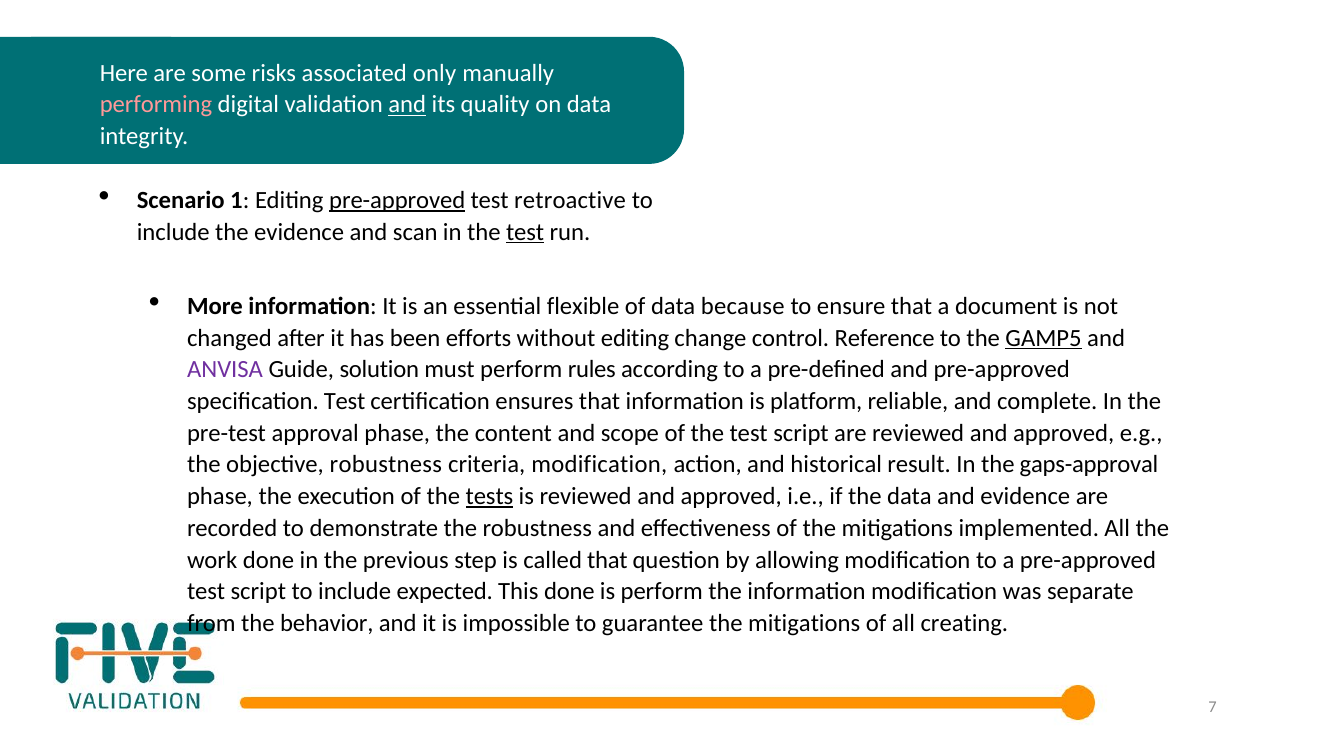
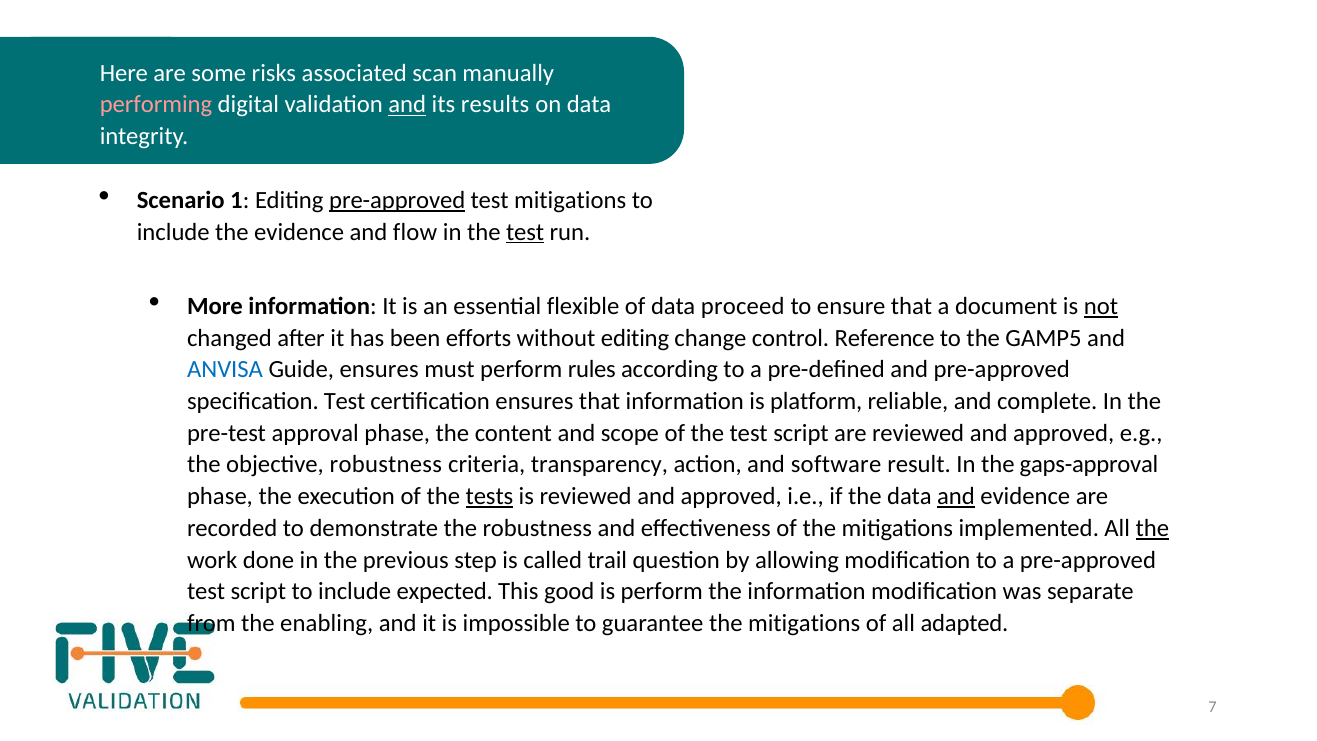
only: only -> scan (435, 73)
quality: quality -> results (495, 105)
test retroactive: retroactive -> mitigations (570, 200)
scan: scan -> flow (415, 232)
because: because -> proceed (743, 306)
not underline: none -> present (1101, 306)
GAMP5 underline: present -> none (1044, 338)
ANVISA colour: purple -> blue (225, 370)
Guide solution: solution -> ensures (379, 370)
criteria modification: modification -> transparency (599, 465)
historical: historical -> software (836, 465)
and underline: none -> present (956, 496)
the underline: none -> present (1152, 528)
called that: that -> trail (607, 560)
This done: done -> good (569, 591)
behavior: behavior -> enabling (327, 623)
creating: creating -> adapted (964, 623)
